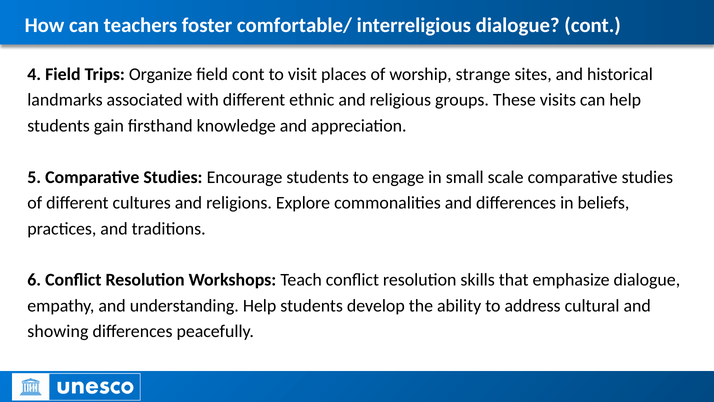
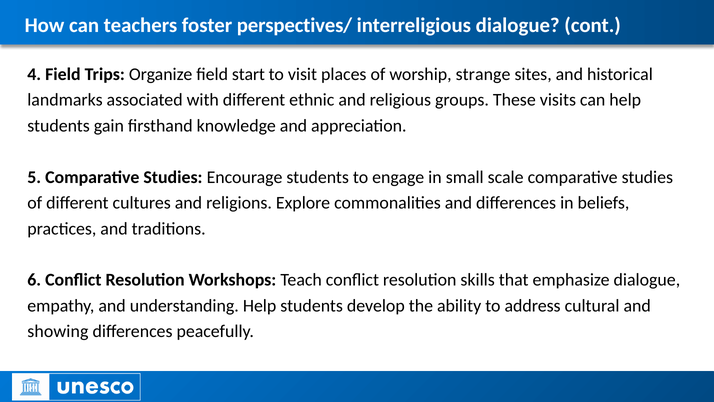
comfortable/: comfortable/ -> perspectives/ (295, 25)
field cont: cont -> start (248, 74)
